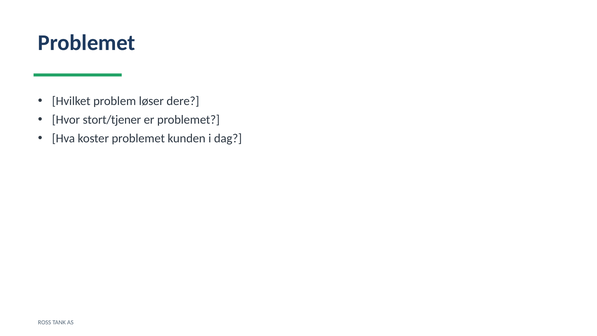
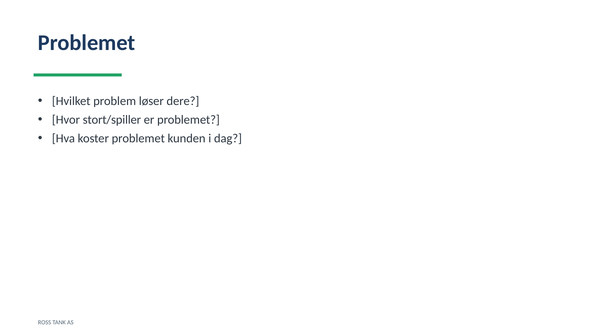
stort/tjener: stort/tjener -> stort/spiller (112, 120)
